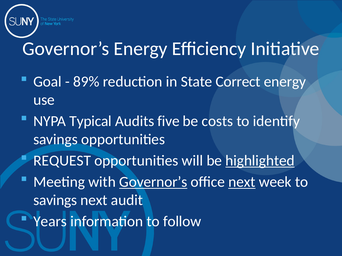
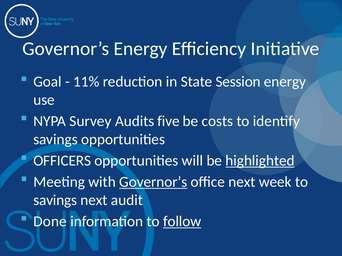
89%: 89% -> 11% (86, 82)
Correct: Correct -> Session (238, 82)
Typical: Typical -> Survey (90, 121)
REQUEST: REQUEST -> OFFICERS (62, 161)
next underline: present -> none (242, 182)
Years: Years -> Done (50, 222)
follow underline: none -> present (182, 222)
